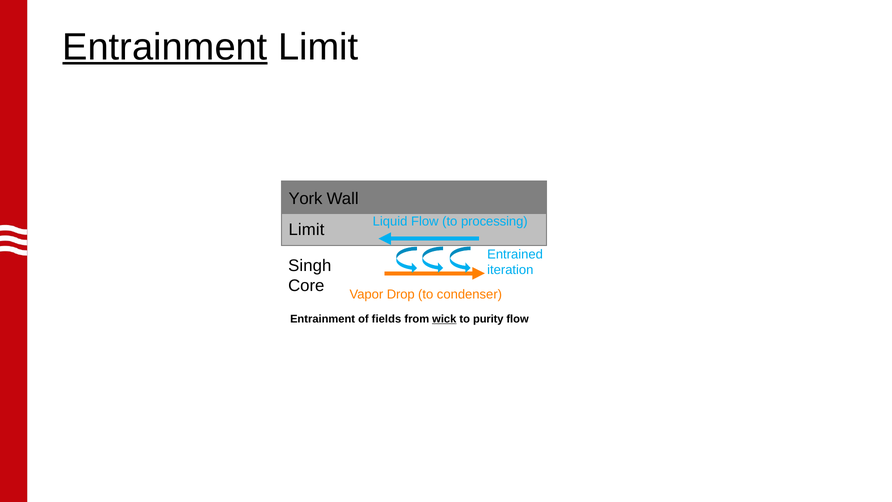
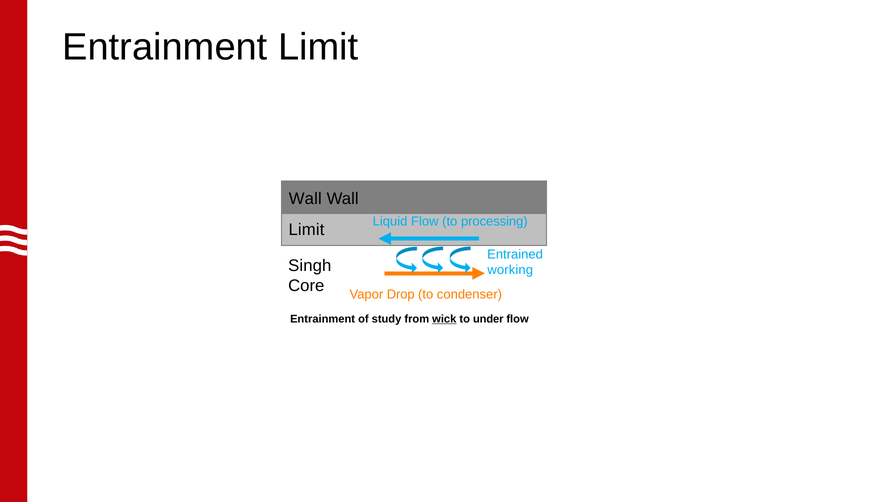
Entrainment underline: present -> none (165, 47)
York: York -> Wall (305, 198)
iteration: iteration -> working (510, 270)
fields: fields -> study (387, 319)
purity: purity -> under (488, 319)
